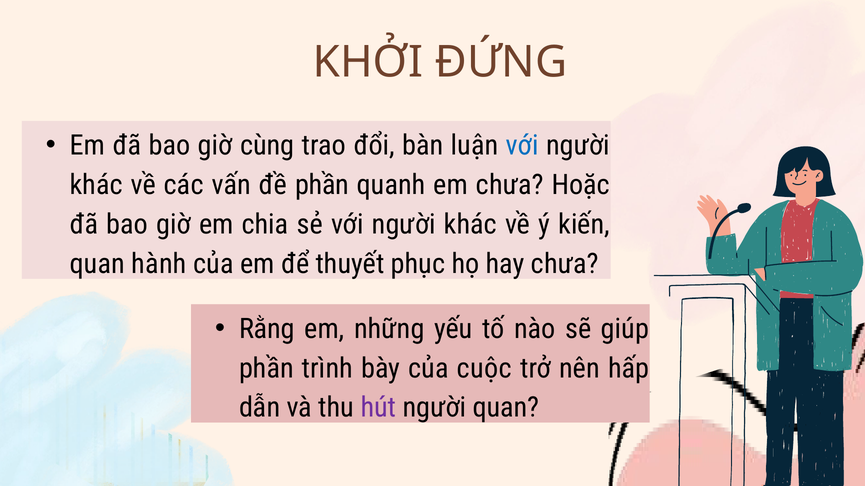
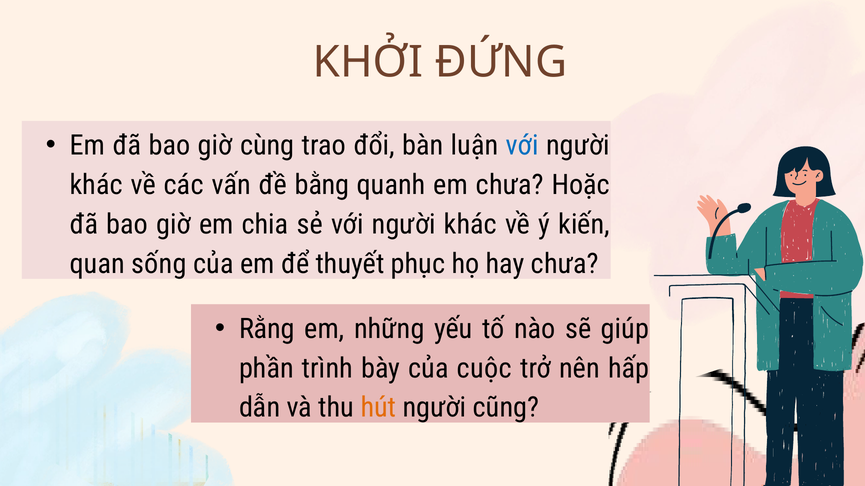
đề phần: phần -> bằng (322, 185)
hành: hành -> sống (159, 264)
hút colour: purple -> orange (378, 408)
người quan: quan -> cũng (506, 408)
